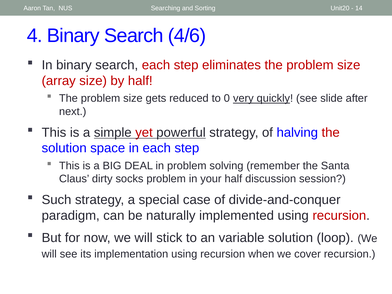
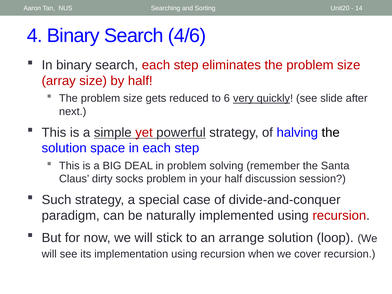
0: 0 -> 6 (227, 98)
the colour: red -> black (331, 133)
variable: variable -> arrange (242, 238)
